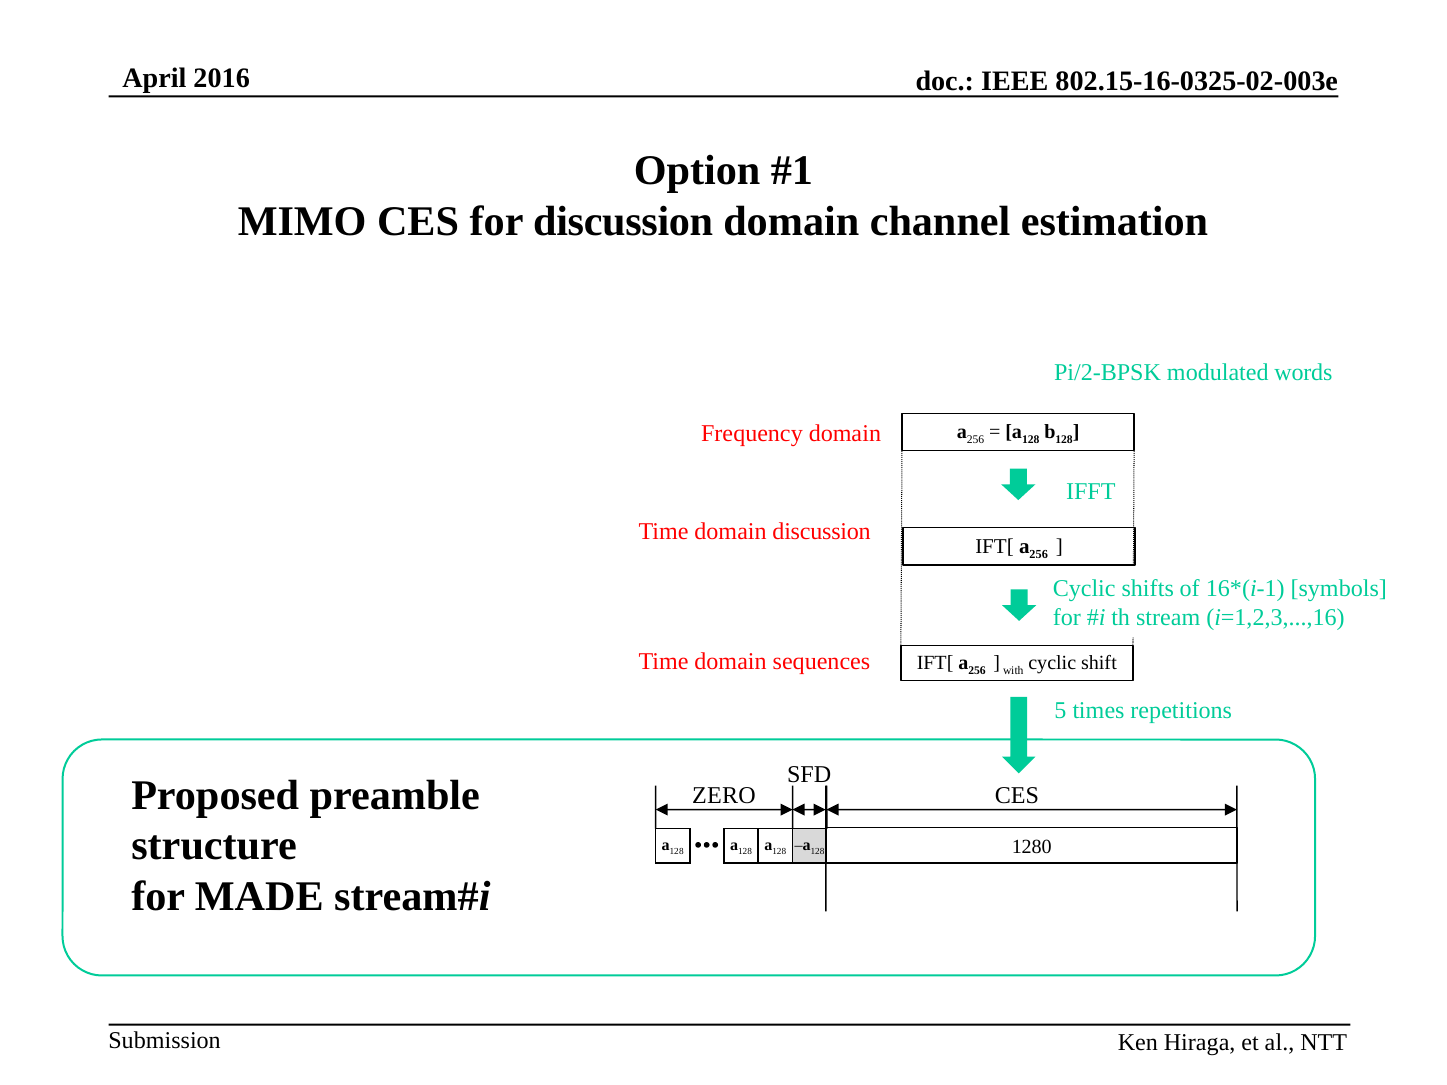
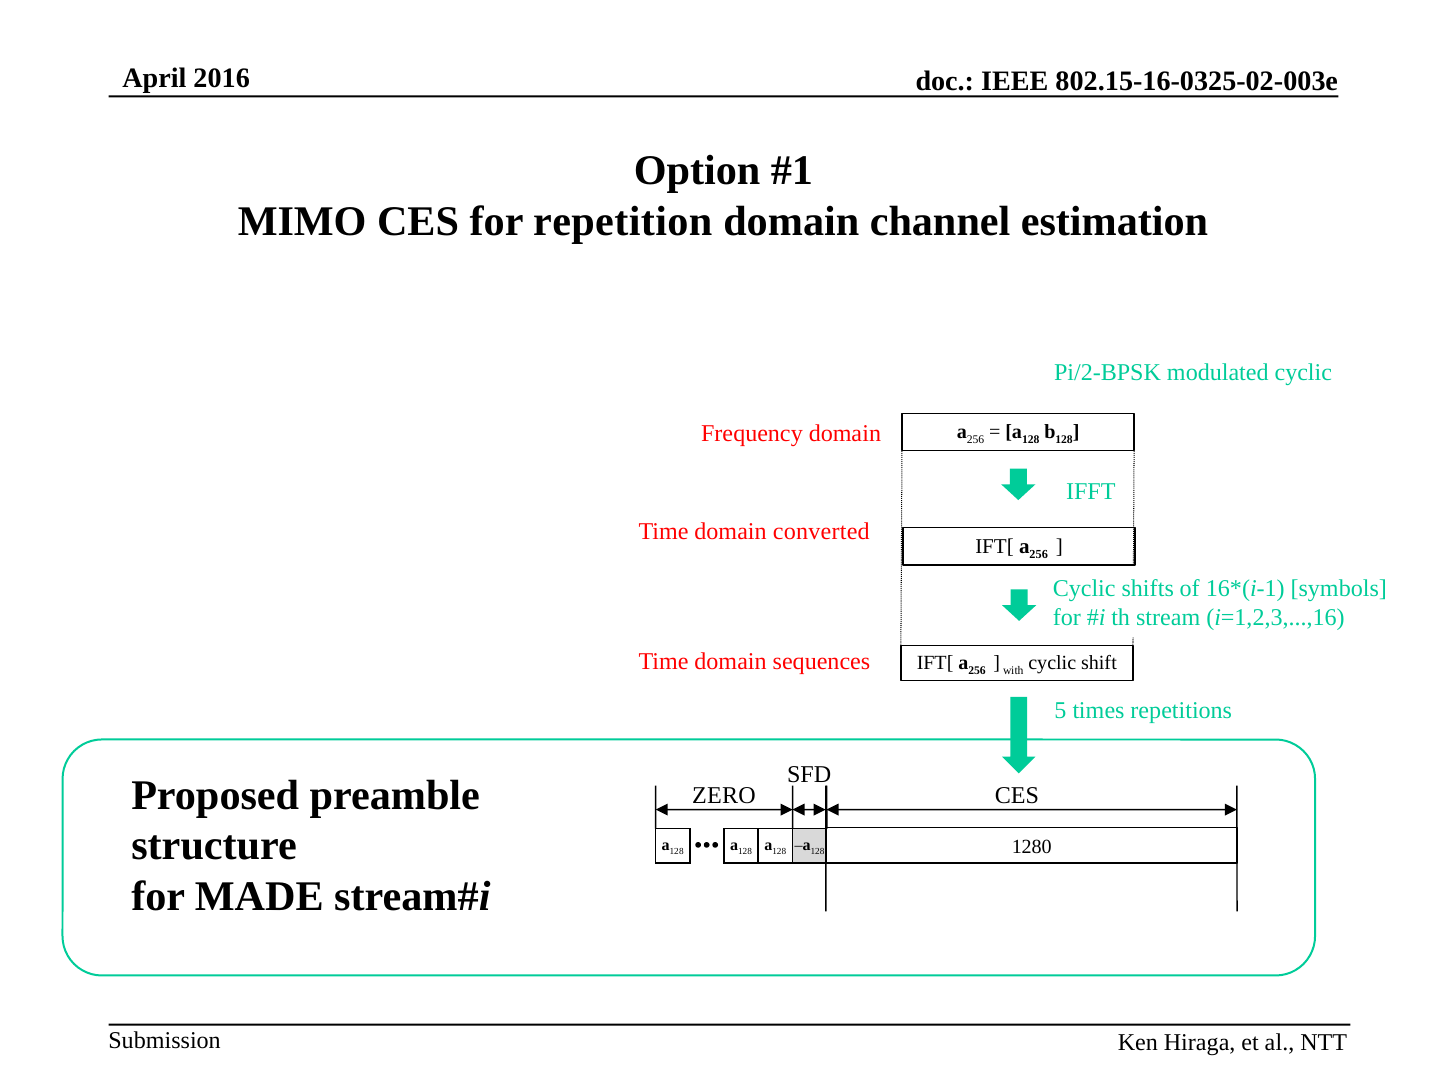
for discussion: discussion -> repetition (623, 221)
modulated words: words -> cyclic (1303, 372)
domain discussion: discussion -> converted (821, 532)
